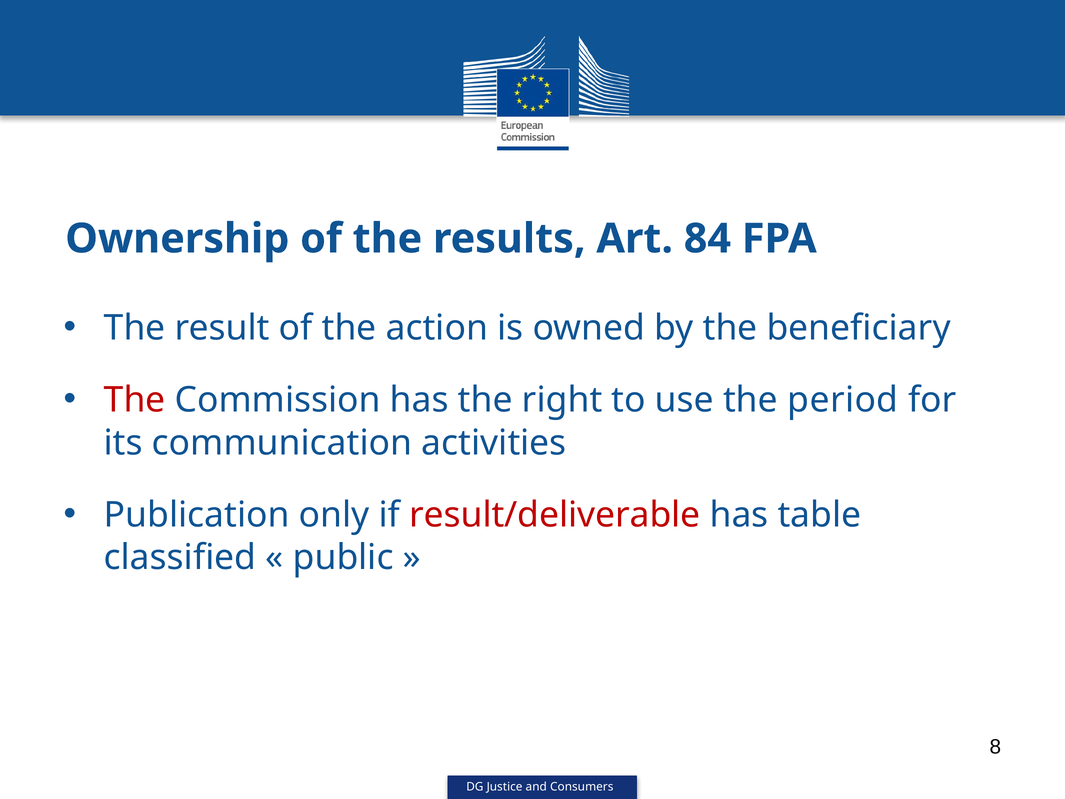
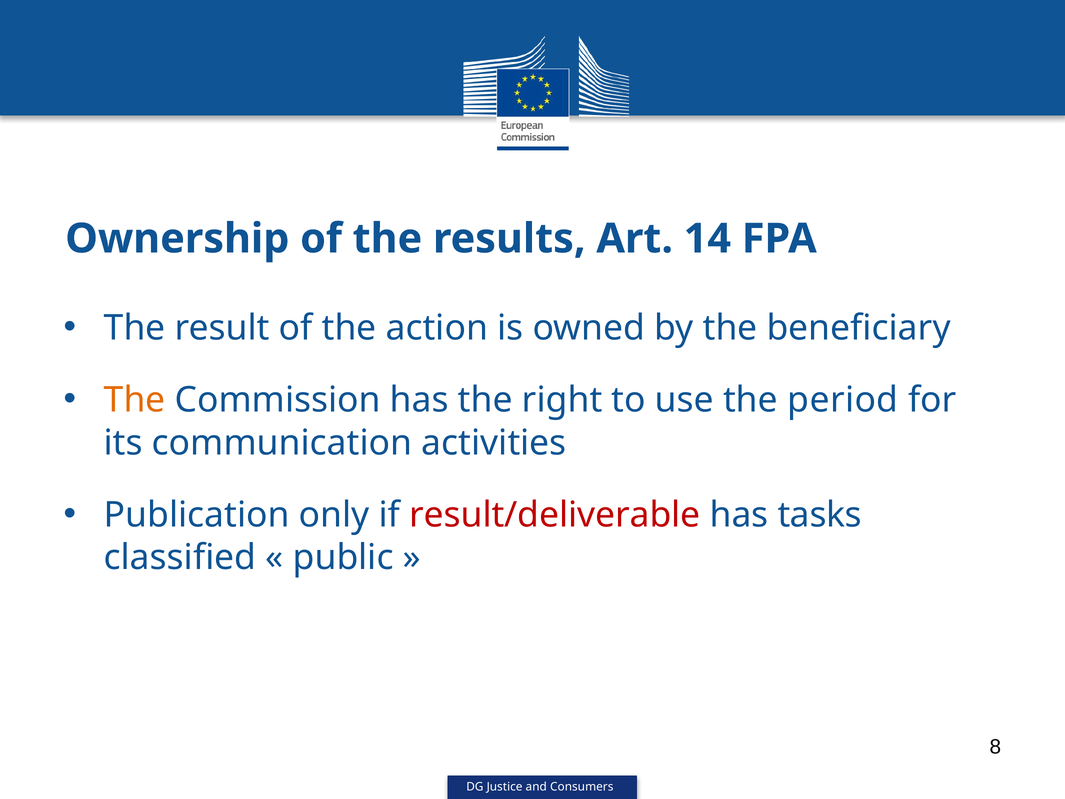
84: 84 -> 14 (707, 239)
The colour: red -> orange (135, 400)
table: table -> tasks (820, 515)
